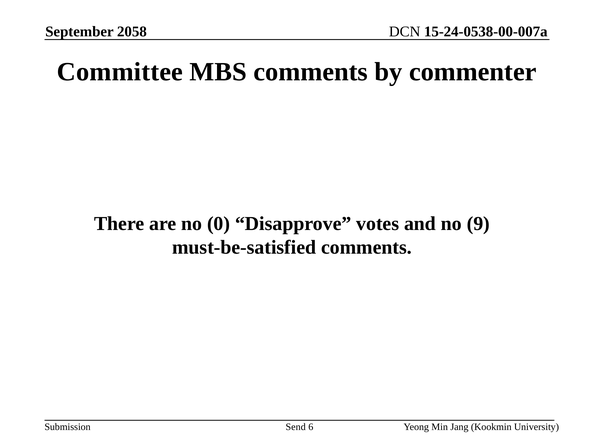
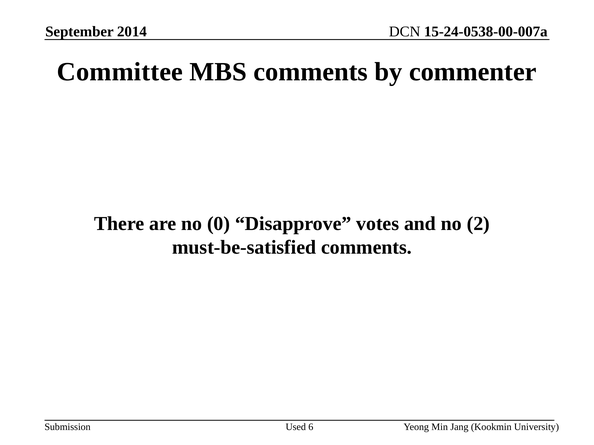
2058: 2058 -> 2014 (132, 32)
9: 9 -> 2 (478, 224)
Send: Send -> Used (296, 427)
